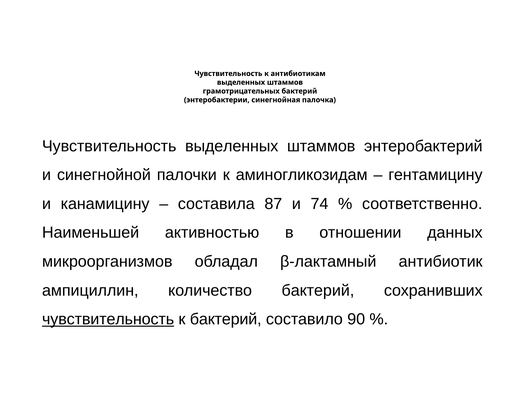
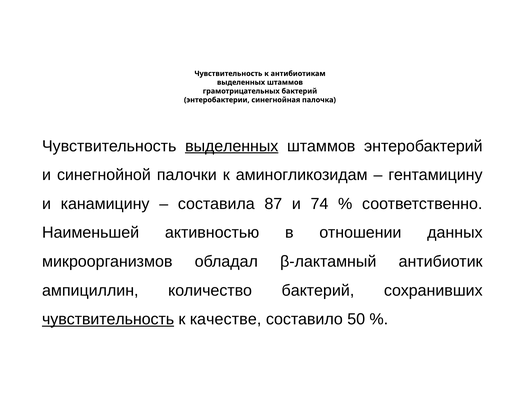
выделенных underline: none -> present (232, 146)
к бактерий: бактерий -> качестве (226, 319)
90: 90 -> 50 (356, 319)
